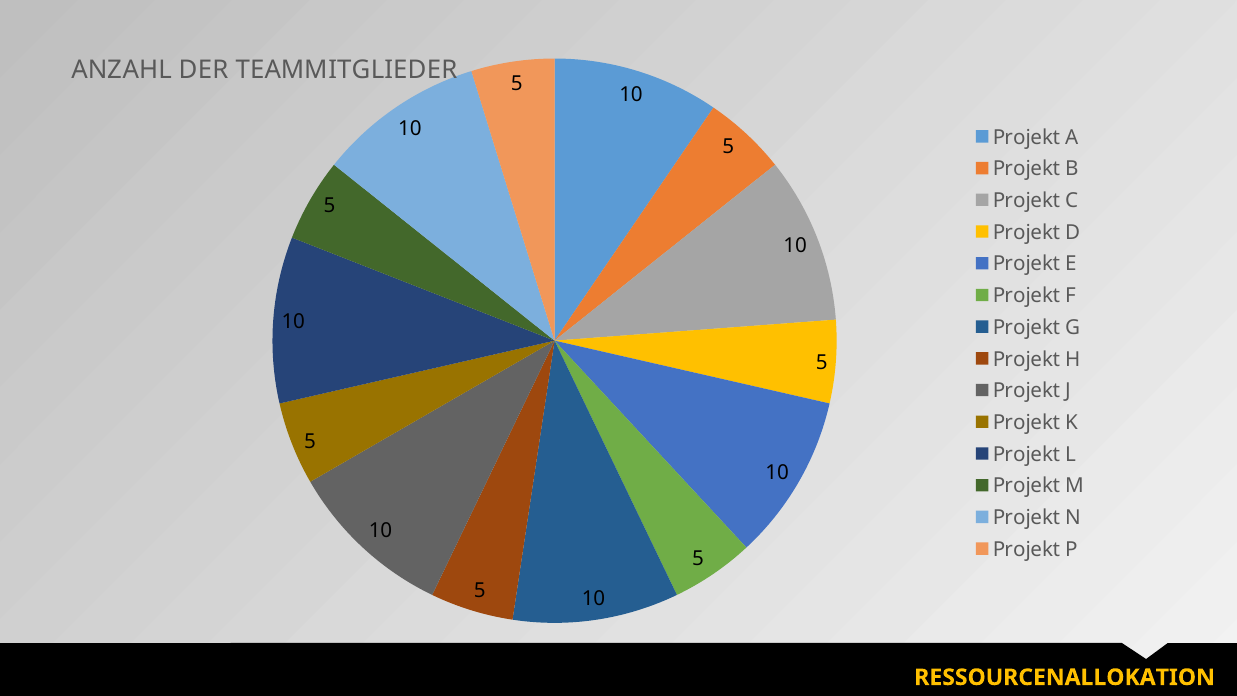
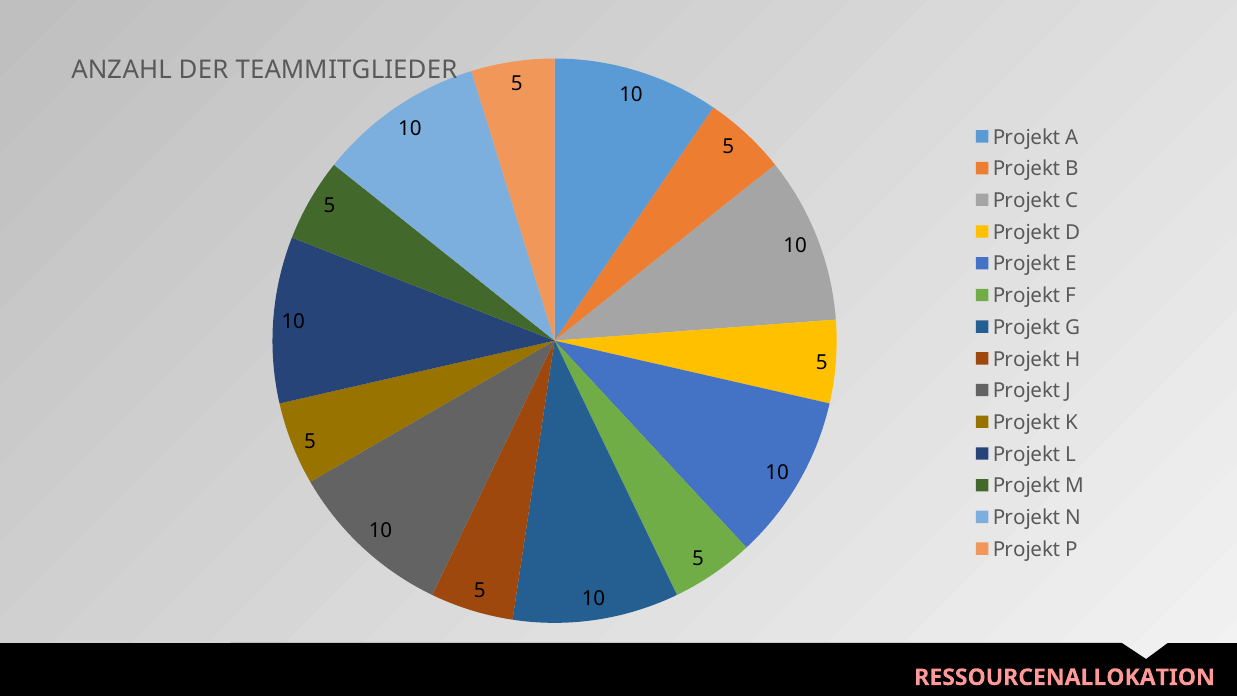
RESSOURCENALLOKATION colour: yellow -> pink (1065, 677)
